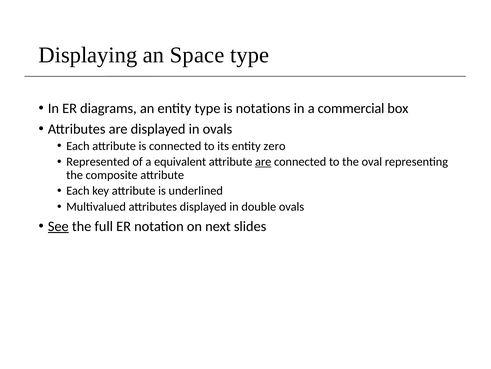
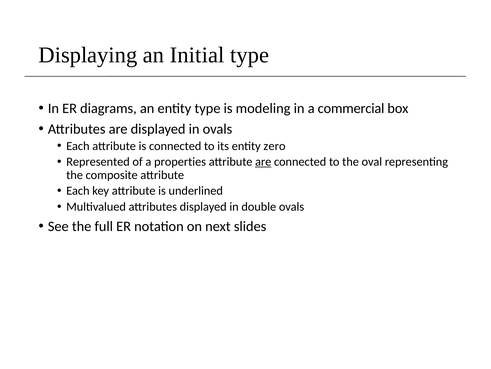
Space: Space -> Initial (197, 55)
notations: notations -> modeling (263, 108)
equivalent: equivalent -> properties (180, 161)
See underline: present -> none (58, 226)
